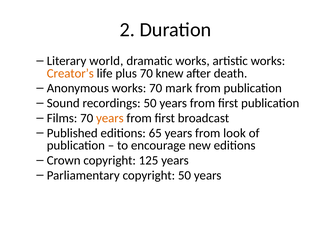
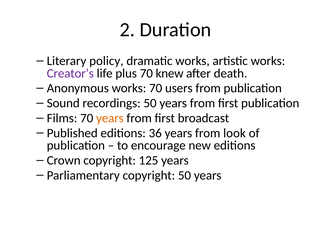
world: world -> policy (106, 61)
Creator’s colour: orange -> purple (70, 73)
mark: mark -> users (179, 88)
65: 65 -> 36 (155, 133)
